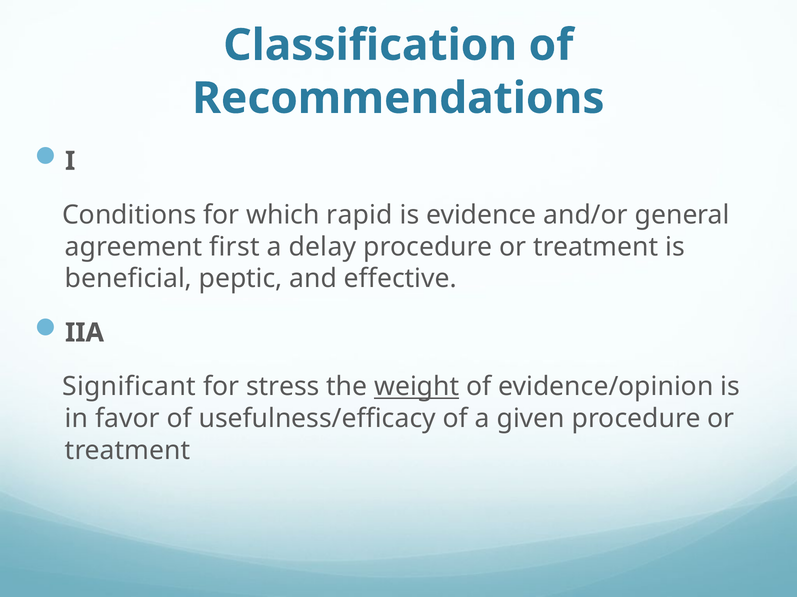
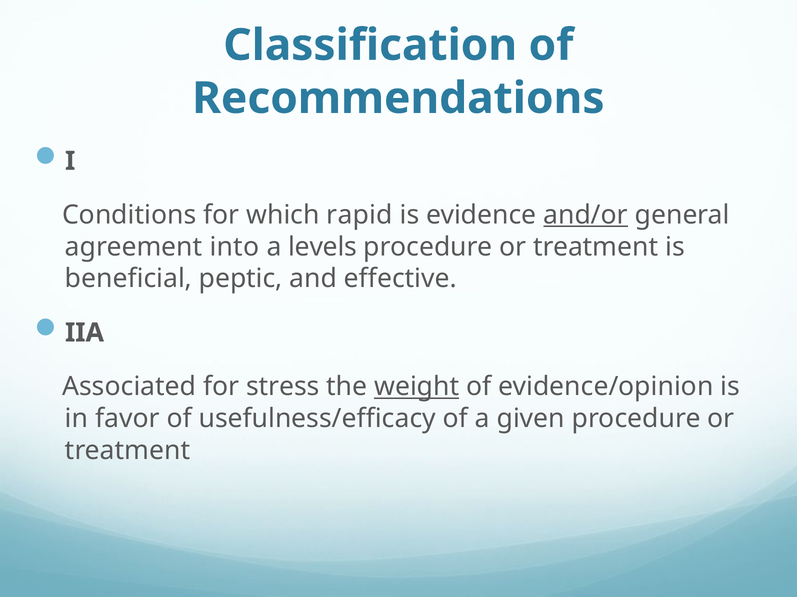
and/or underline: none -> present (586, 215)
first: first -> into (234, 247)
delay: delay -> levels (323, 247)
Significant: Significant -> Associated (129, 387)
